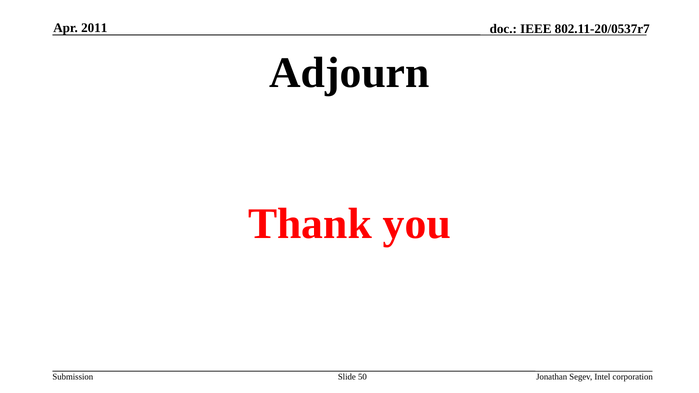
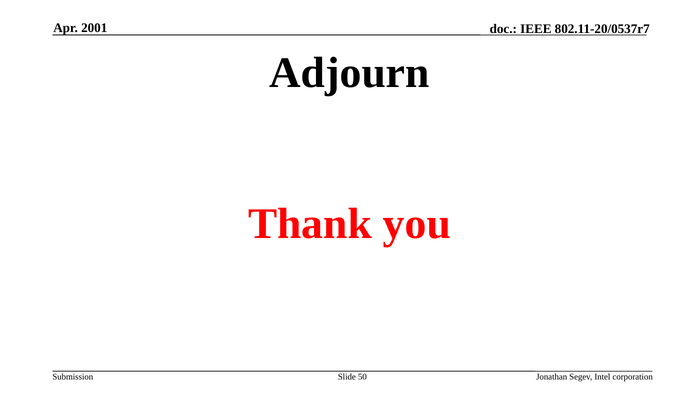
2011: 2011 -> 2001 (94, 28)
